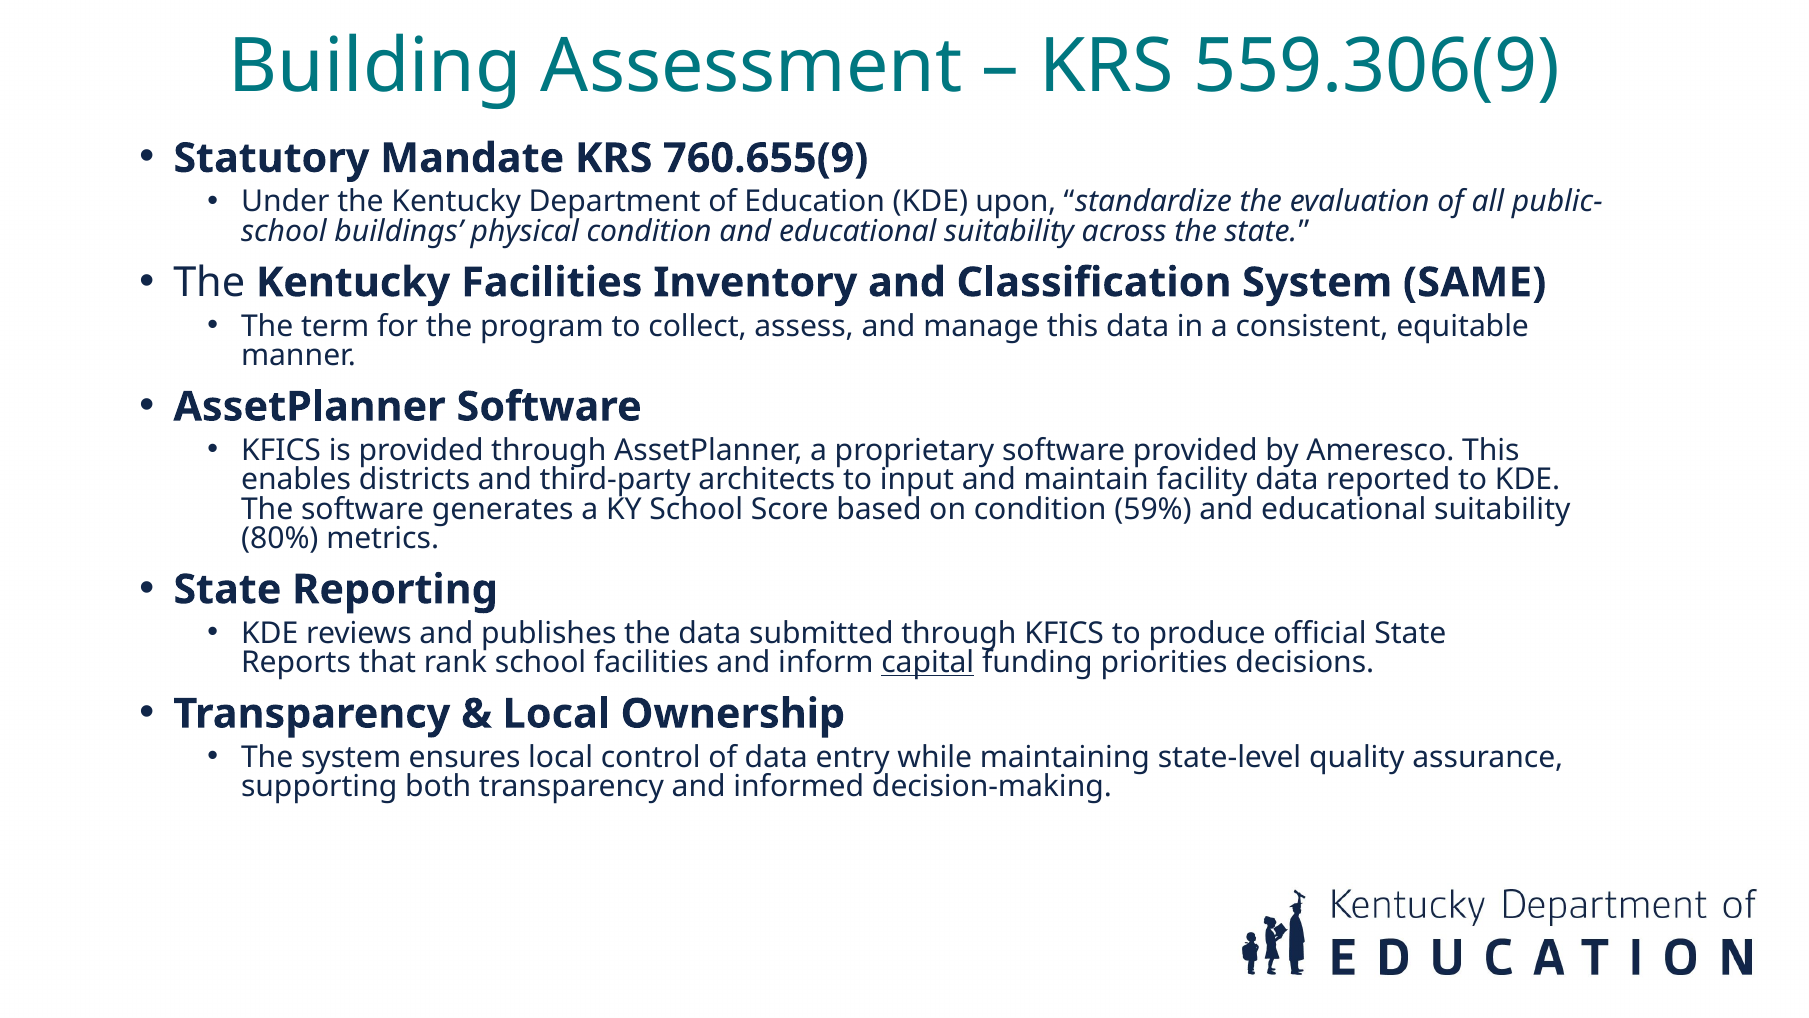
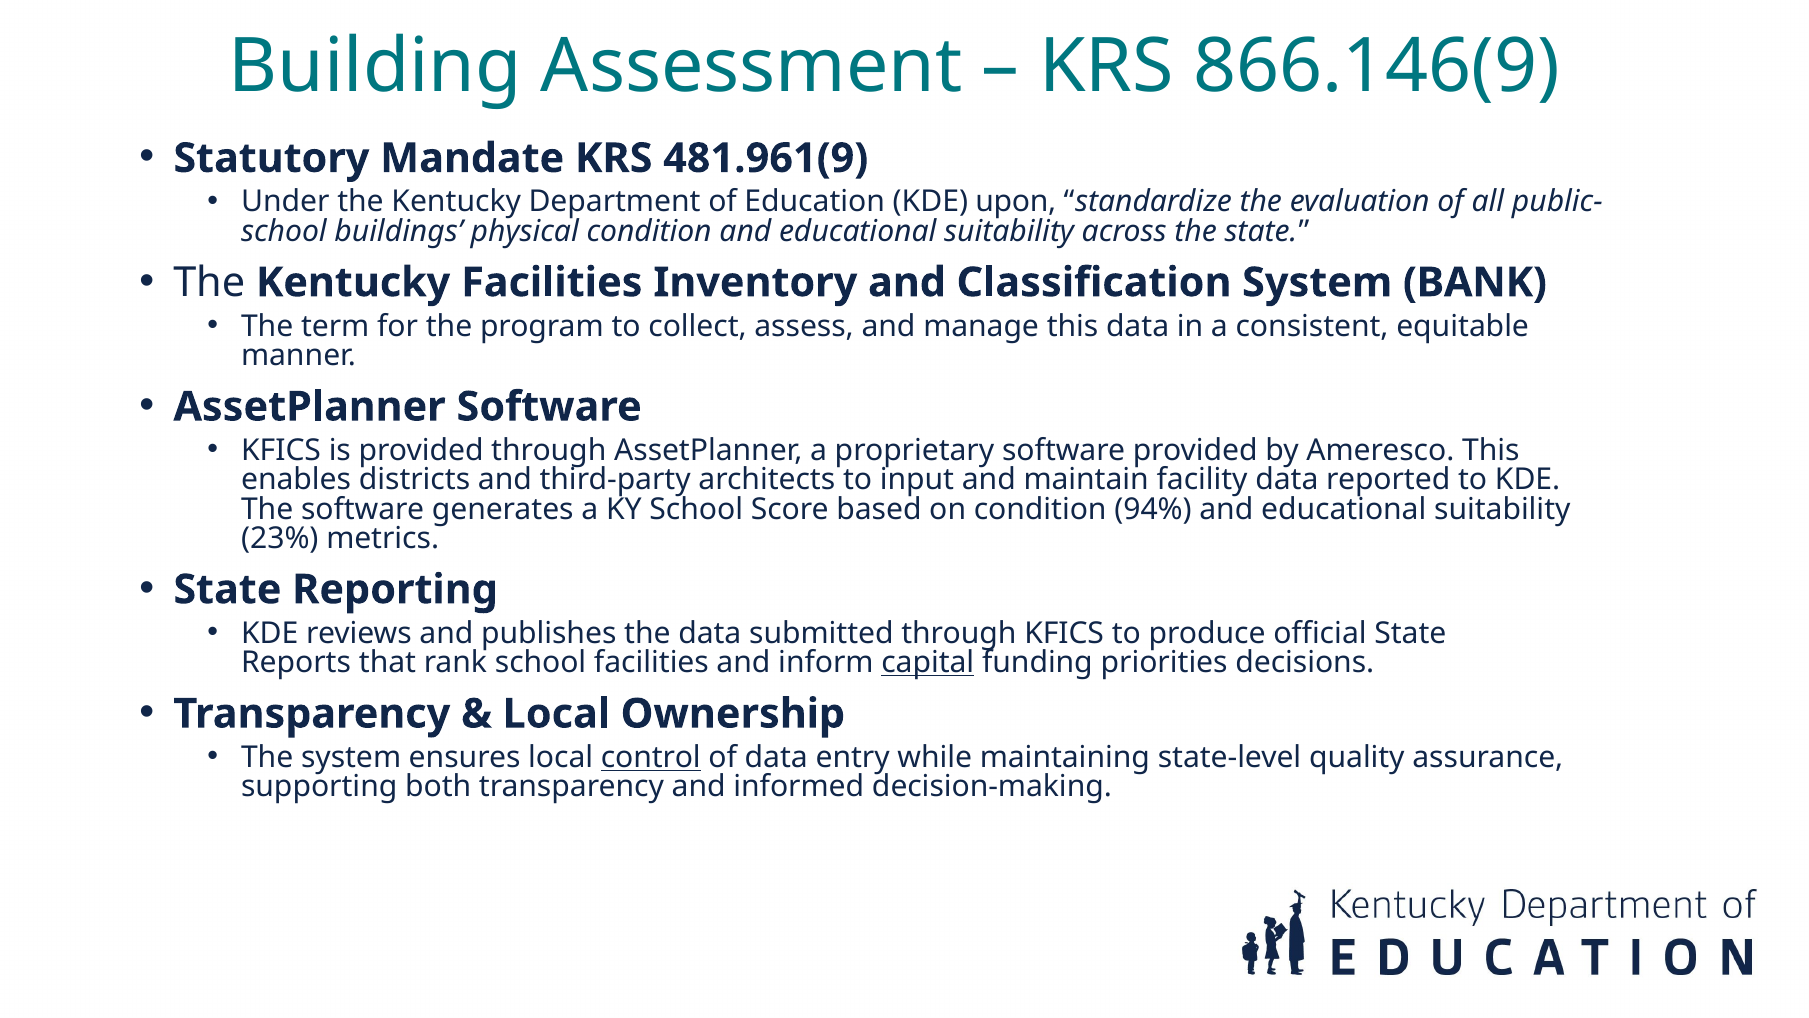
559.306(9: 559.306(9 -> 866.146(9 (1377, 66)
760.655(9: 760.655(9 -> 481.961(9 (766, 158)
SAME: SAME -> BANK (1475, 282)
59%: 59% -> 94% (1153, 509)
80%: 80% -> 23% (280, 538)
control underline: none -> present (651, 757)
